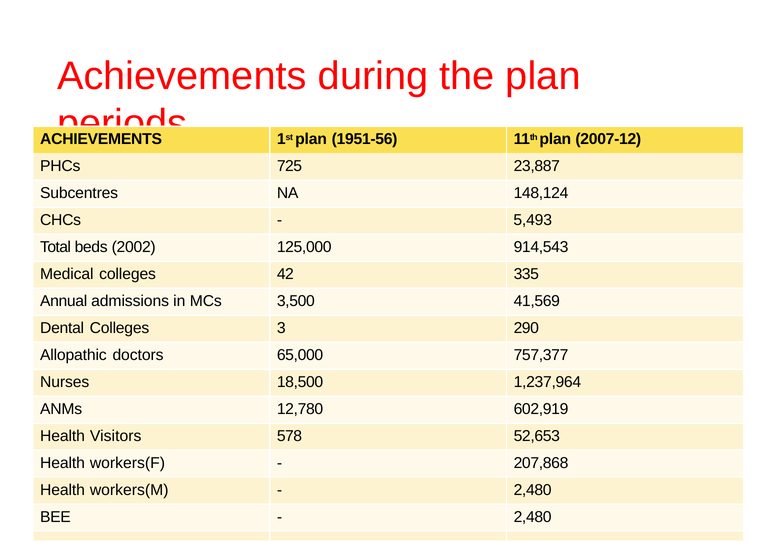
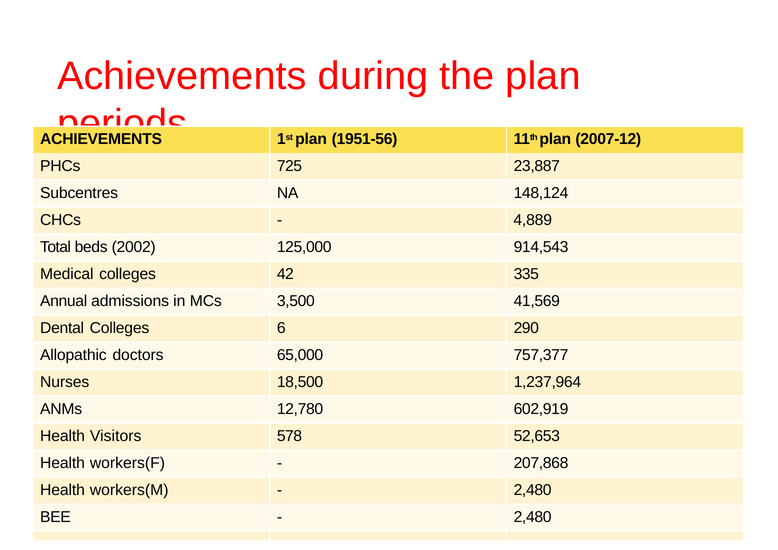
5,493: 5,493 -> 4,889 (533, 220)
3: 3 -> 6 (281, 328)
